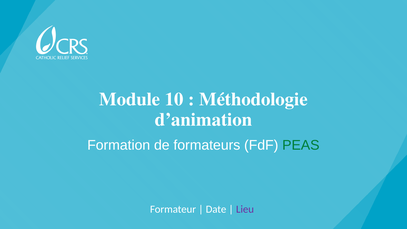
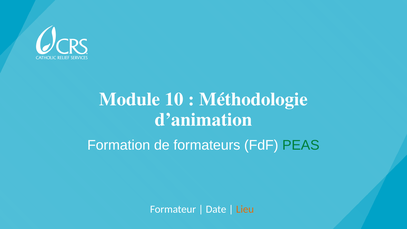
Lieu colour: purple -> orange (245, 209)
